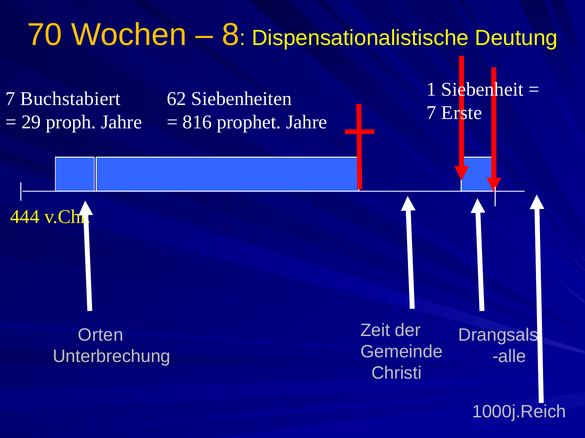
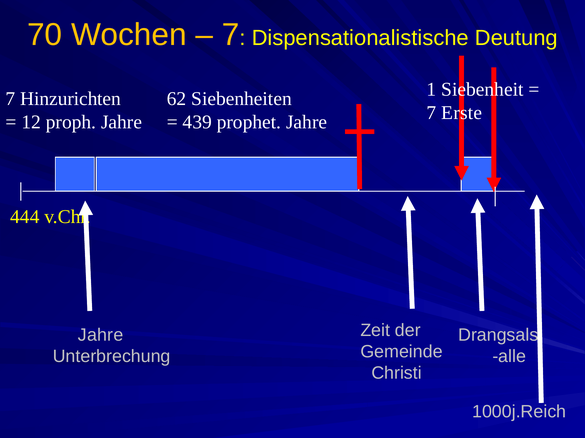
8: 8 -> 7 (231, 35)
Buchstabiert: Buchstabiert -> Hinzurichten (71, 99)
29: 29 -> 12 (31, 122)
816: 816 -> 439 (197, 122)
Orten: Orten -> Jahre (101, 335)
